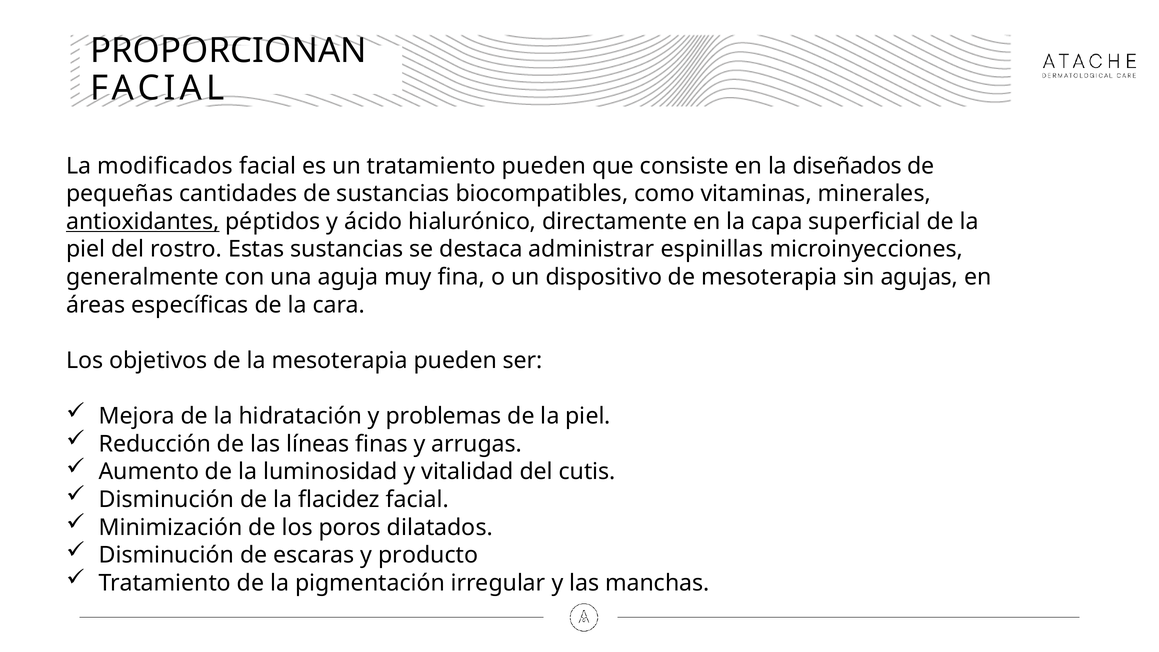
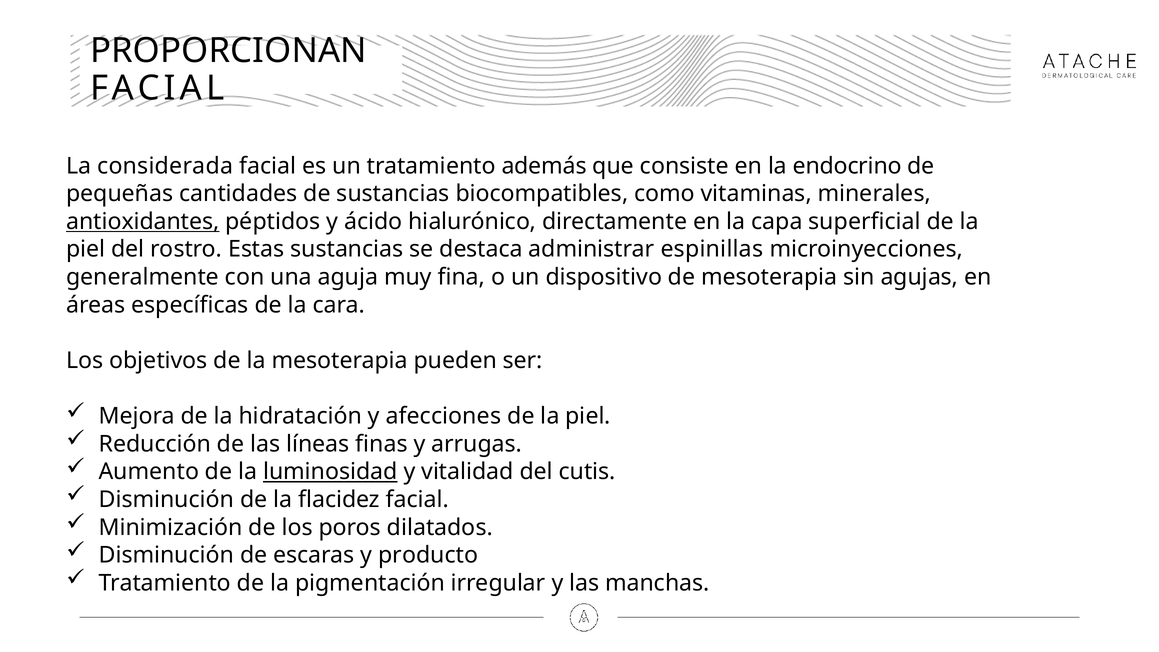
modificados: modificados -> considerada (165, 166)
tratamiento pueden: pueden -> además (544, 166)
diseñados: diseñados -> endocrino (847, 166)
problemas: problemas -> afecciones (443, 416)
luminosidad underline: none -> present (330, 472)
